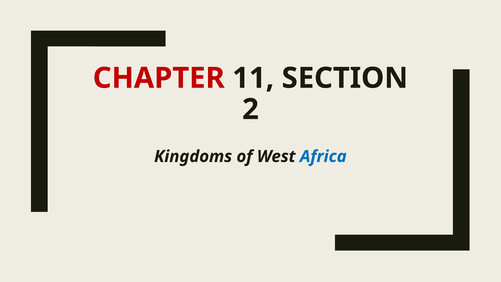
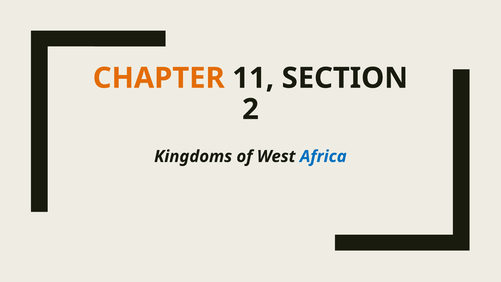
CHAPTER colour: red -> orange (159, 78)
